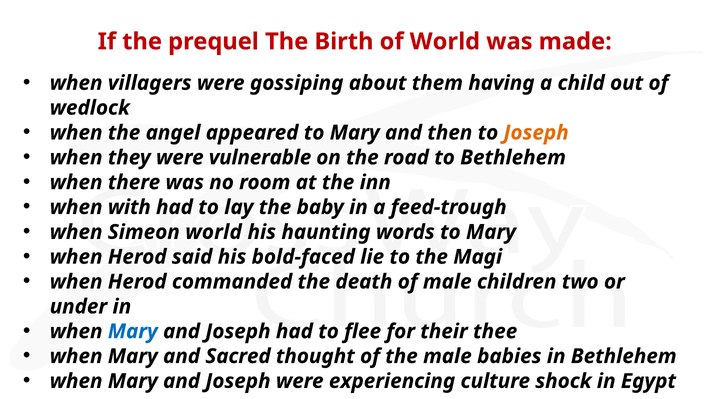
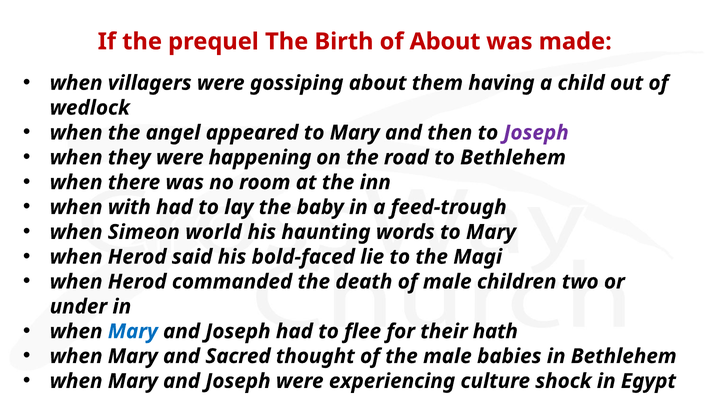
of World: World -> About (445, 42)
Joseph colour: orange -> purple (536, 133)
vulnerable: vulnerable -> happening (260, 158)
thee: thee -> hath (495, 332)
